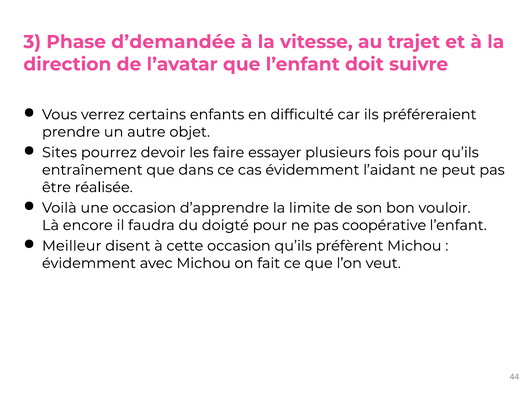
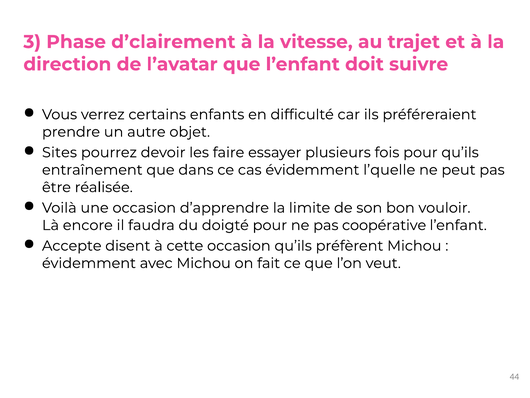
d’demandée: d’demandée -> d’clairement (173, 42)
l’aidant: l’aidant -> l’quelle (389, 170)
Meilleur: Meilleur -> Accepte (72, 246)
